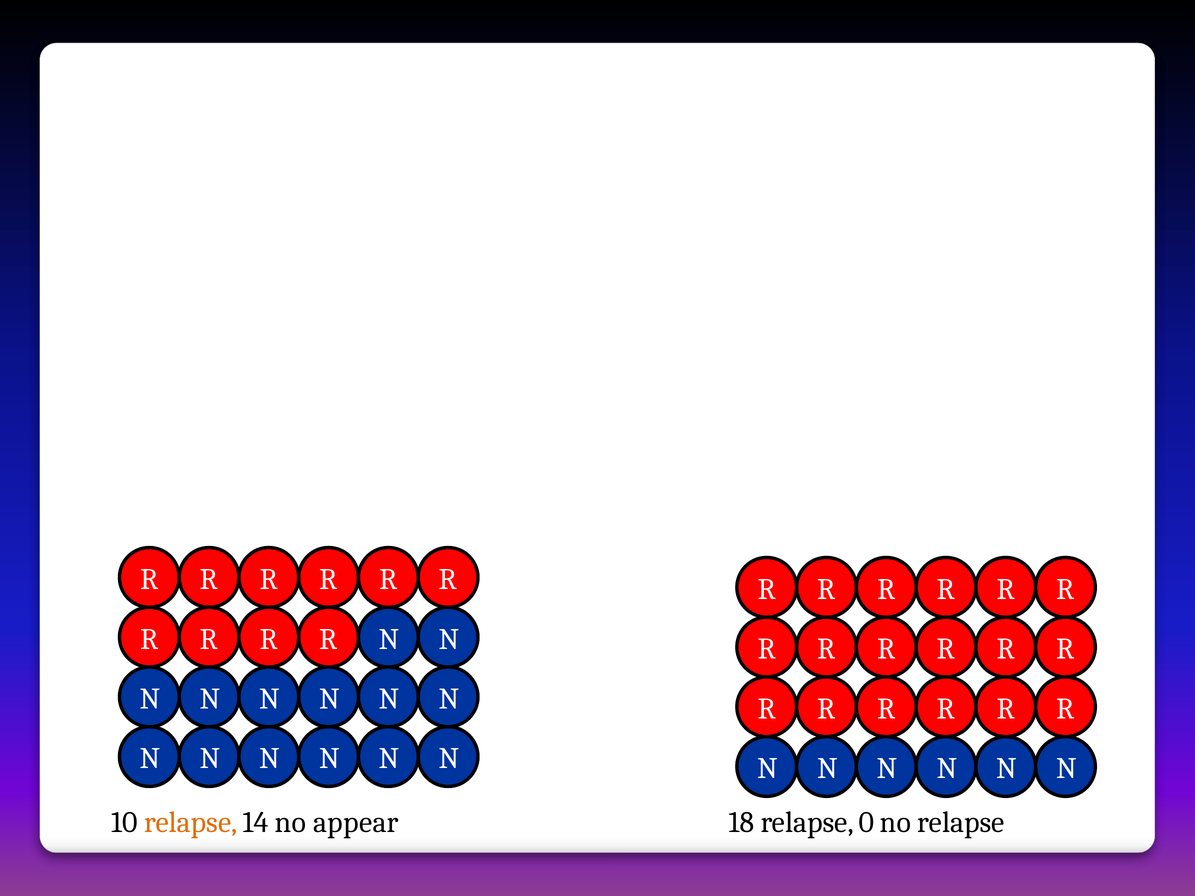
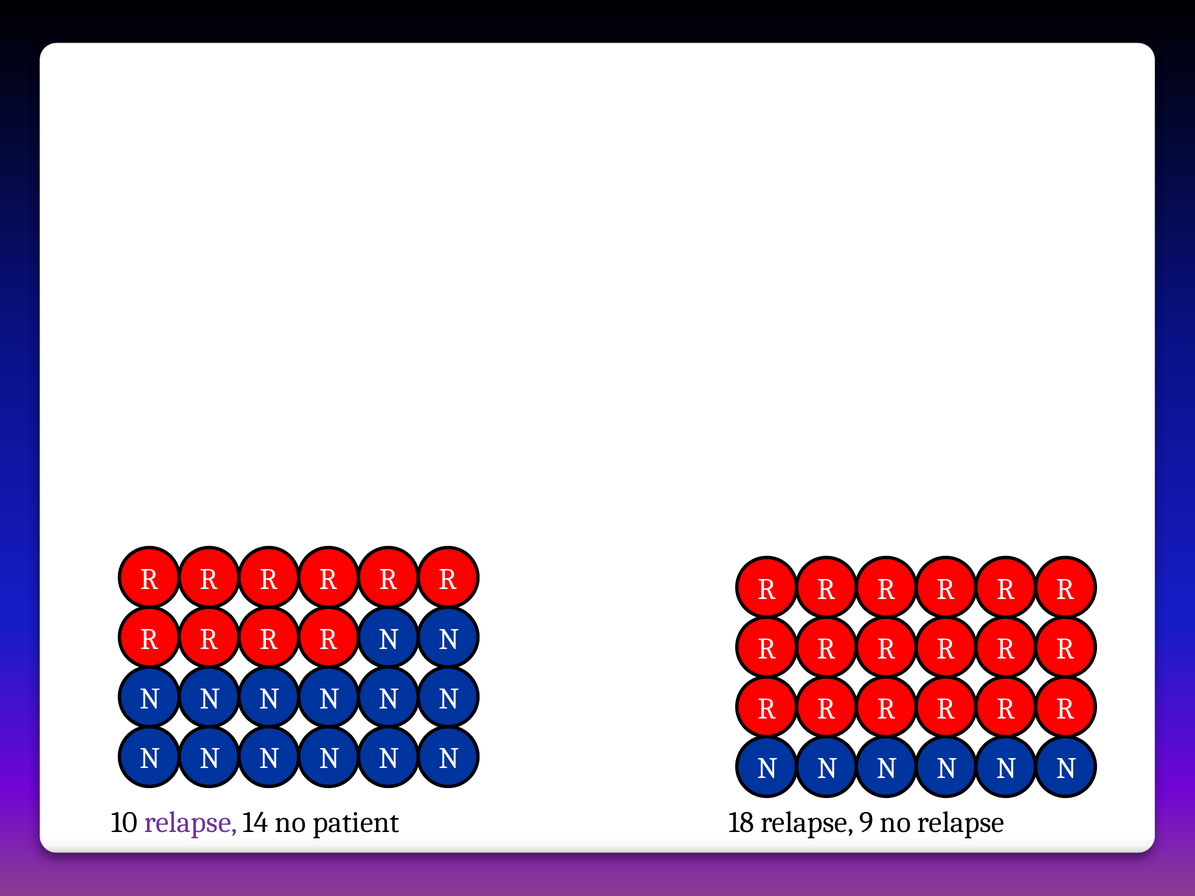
relapse colour: orange -> purple (191, 823)
appear: appear -> patient (356, 823)
0: 0 -> 9 (866, 823)
